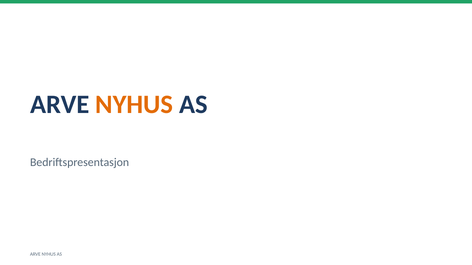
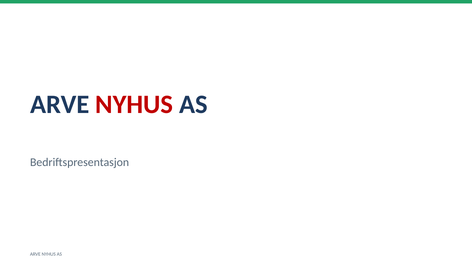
NYHUS colour: orange -> red (134, 105)
